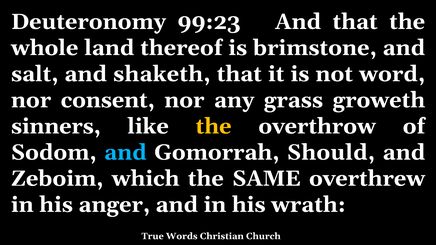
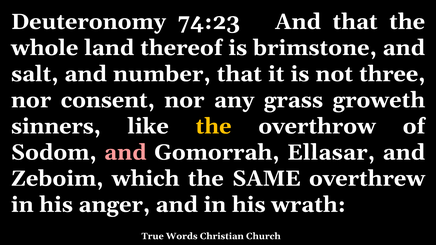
99:23: 99:23 -> 74:23 (209, 22)
shaketh: shaketh -> number (162, 74)
word: word -> three (392, 74)
and colour: light blue -> pink (125, 153)
Should: Should -> Ellasar (331, 153)
